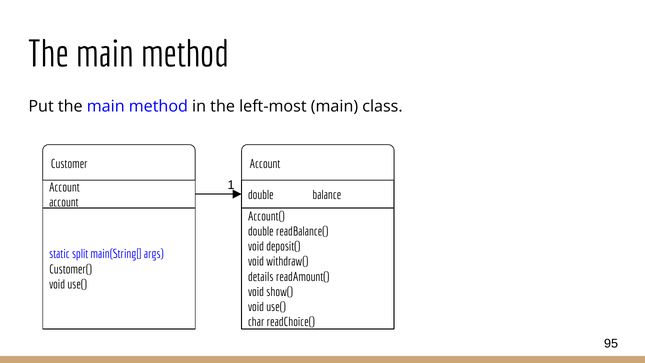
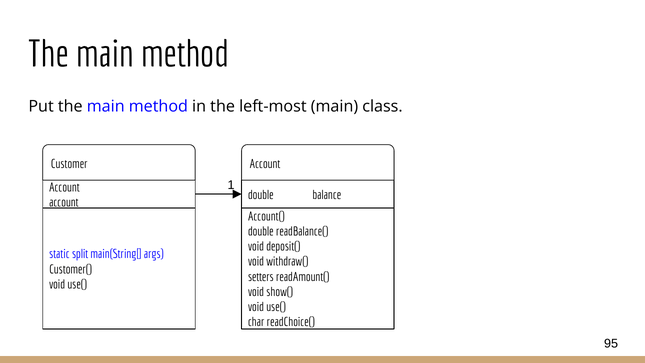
details: details -> setters (261, 277)
